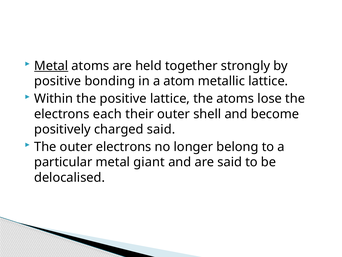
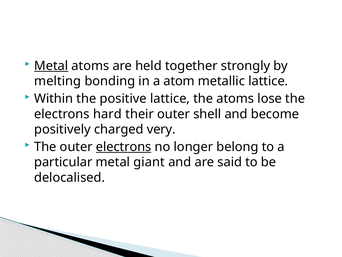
positive: positive -> melting (58, 81)
each: each -> hard (107, 114)
charged said: said -> very (161, 129)
electrons underline: none -> present (124, 147)
